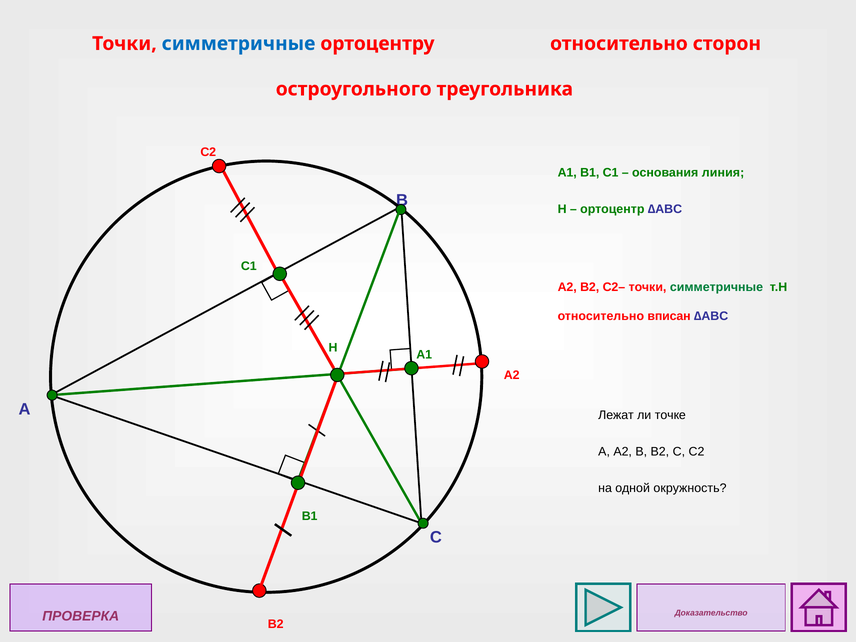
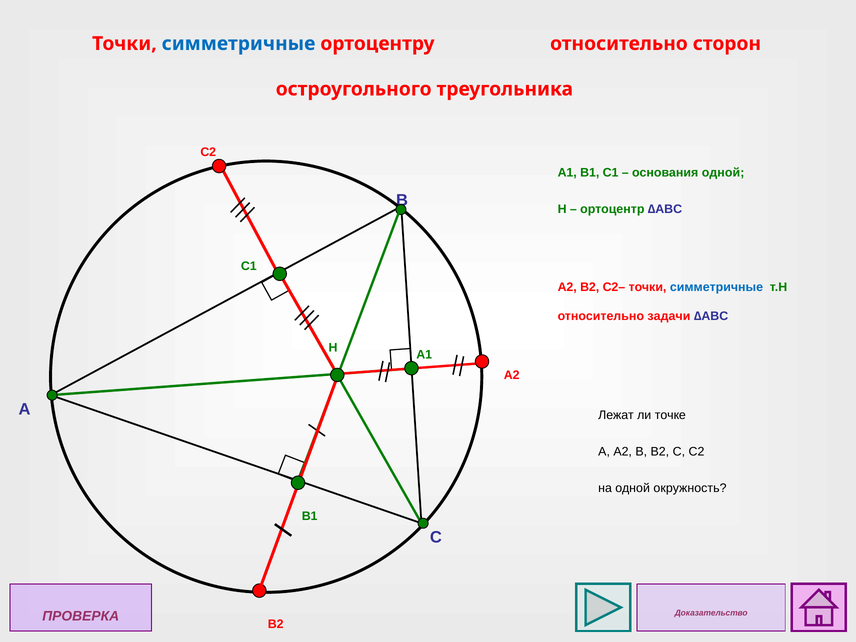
основания линия: линия -> одной (723, 173)
симметричные colour: green -> blue (716, 287)
вписан: вписан -> задачи (669, 316)
